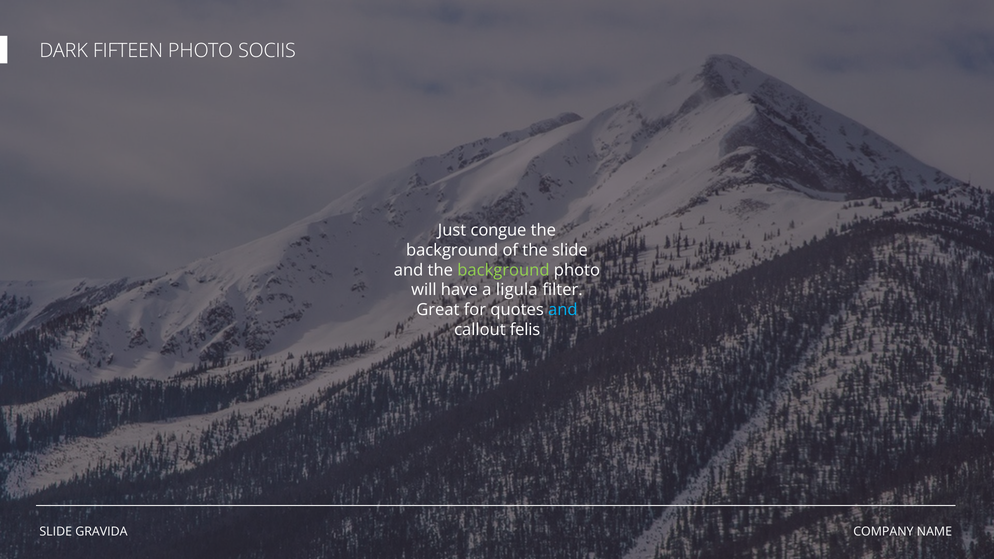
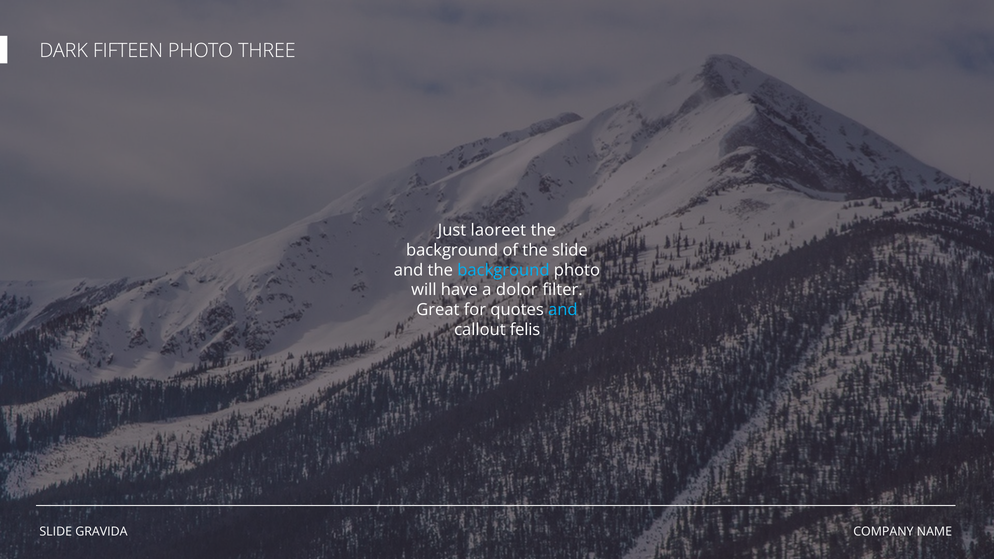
SOCIIS: SOCIIS -> THREE (267, 51)
congue: congue -> laoreet (498, 230)
background colour: light green -> light blue (503, 270)
ligula: ligula -> dolor (517, 290)
